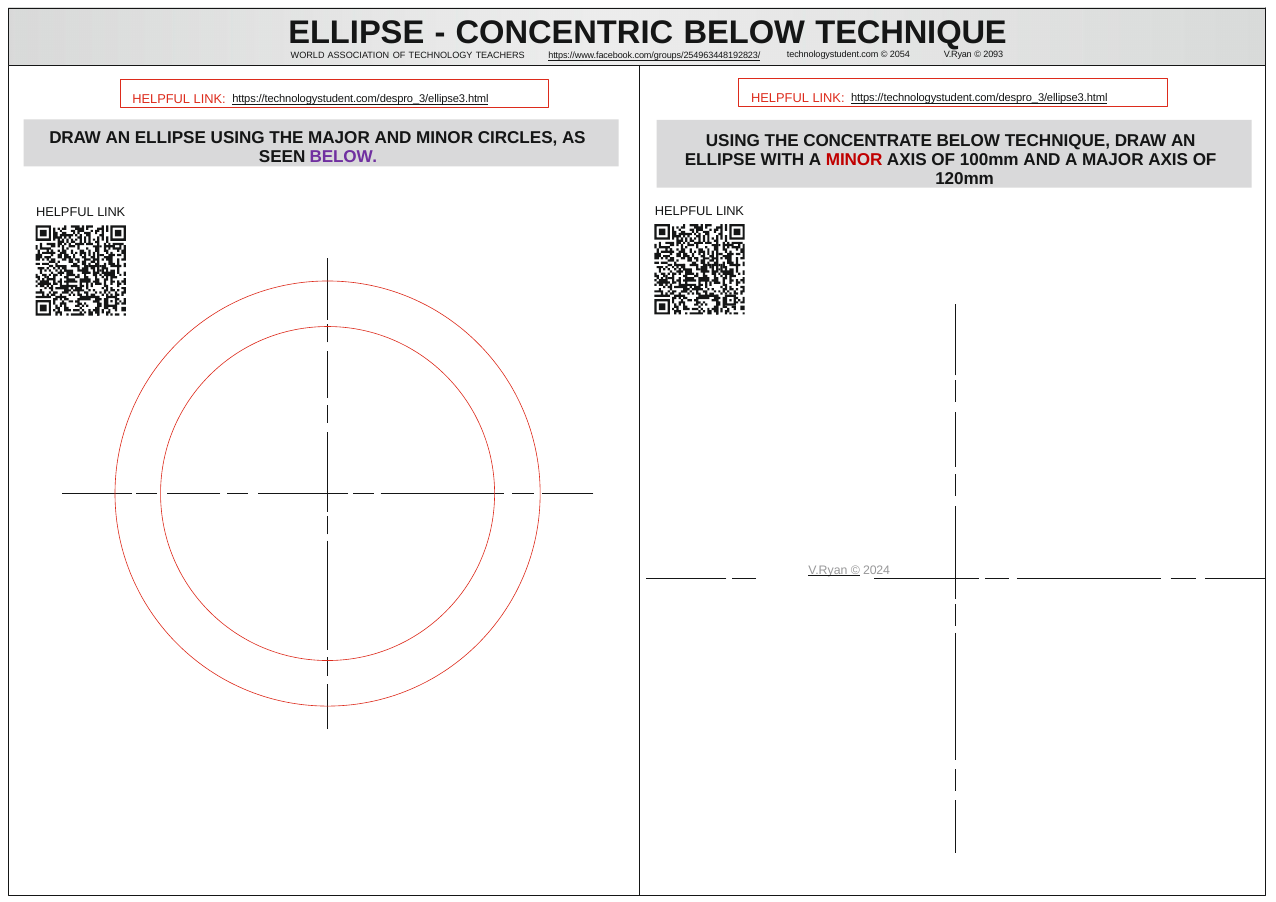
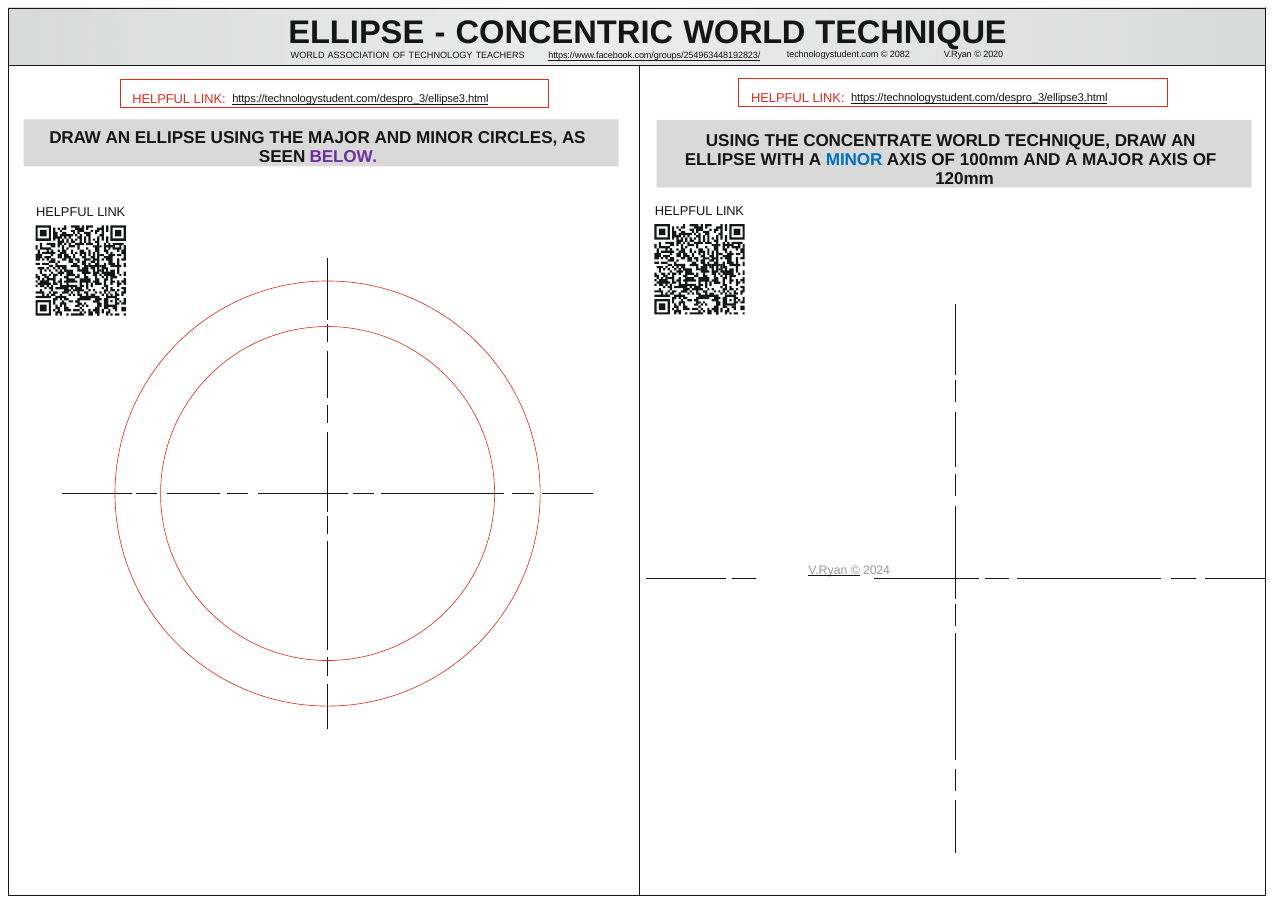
CONCENTRIC BELOW: BELOW -> WORLD (744, 32)
2054: 2054 -> 2082 (900, 54)
2093: 2093 -> 2020 (993, 54)
CONCENTRATE BELOW: BELOW -> WORLD (968, 141)
MINOR colour: red -> blue (854, 160)
